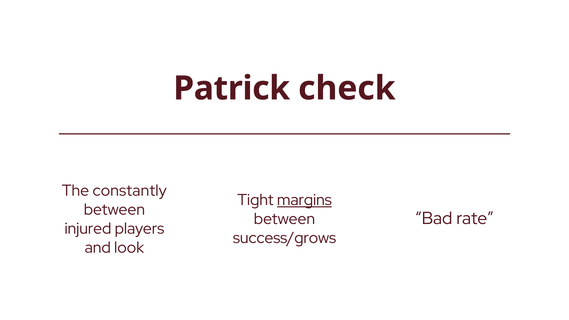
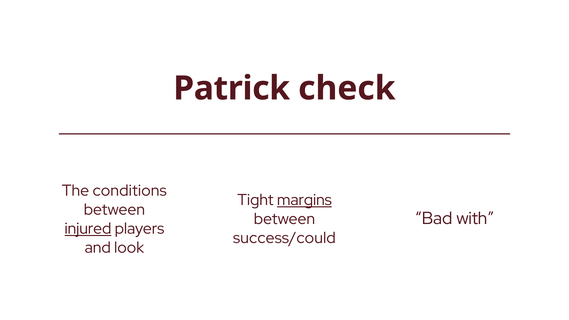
constantly: constantly -> conditions (130, 191)
rate: rate -> with (475, 219)
injured underline: none -> present (88, 229)
success/grows: success/grows -> success/could (284, 238)
